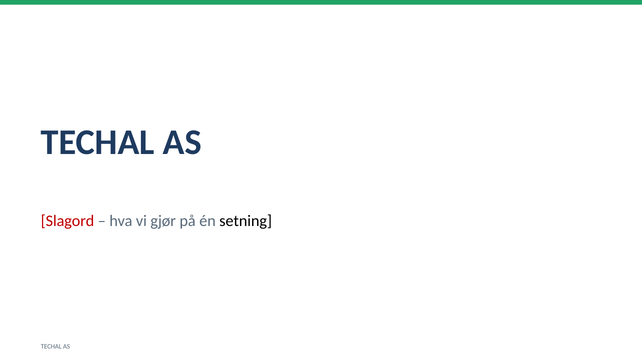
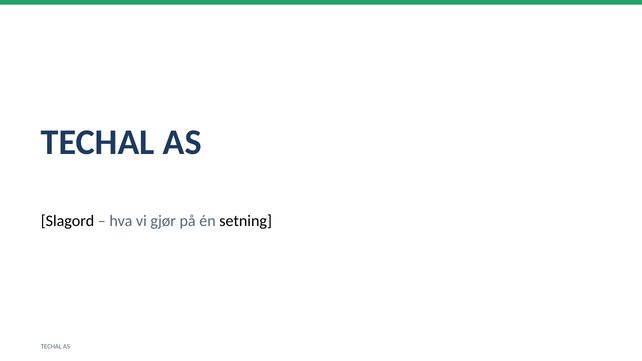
Slagord colour: red -> black (68, 221)
